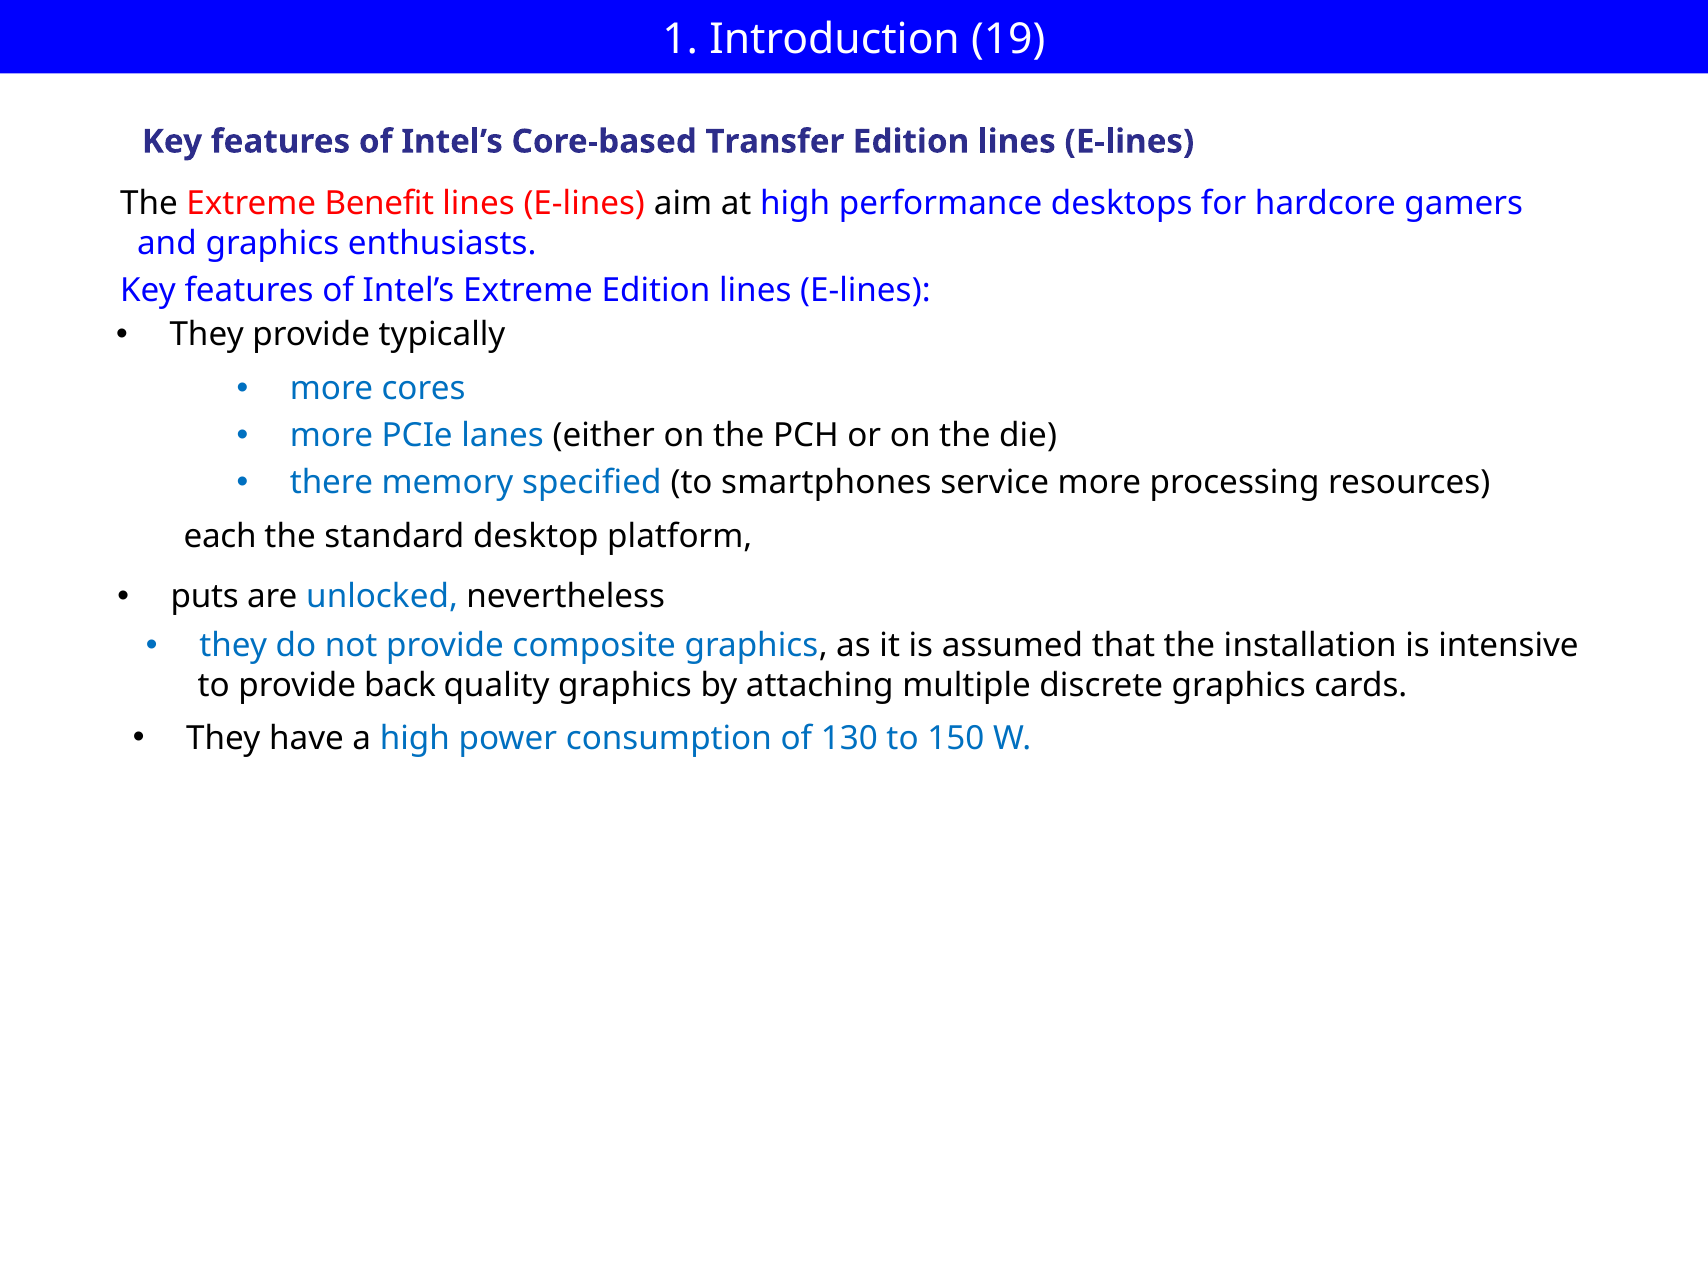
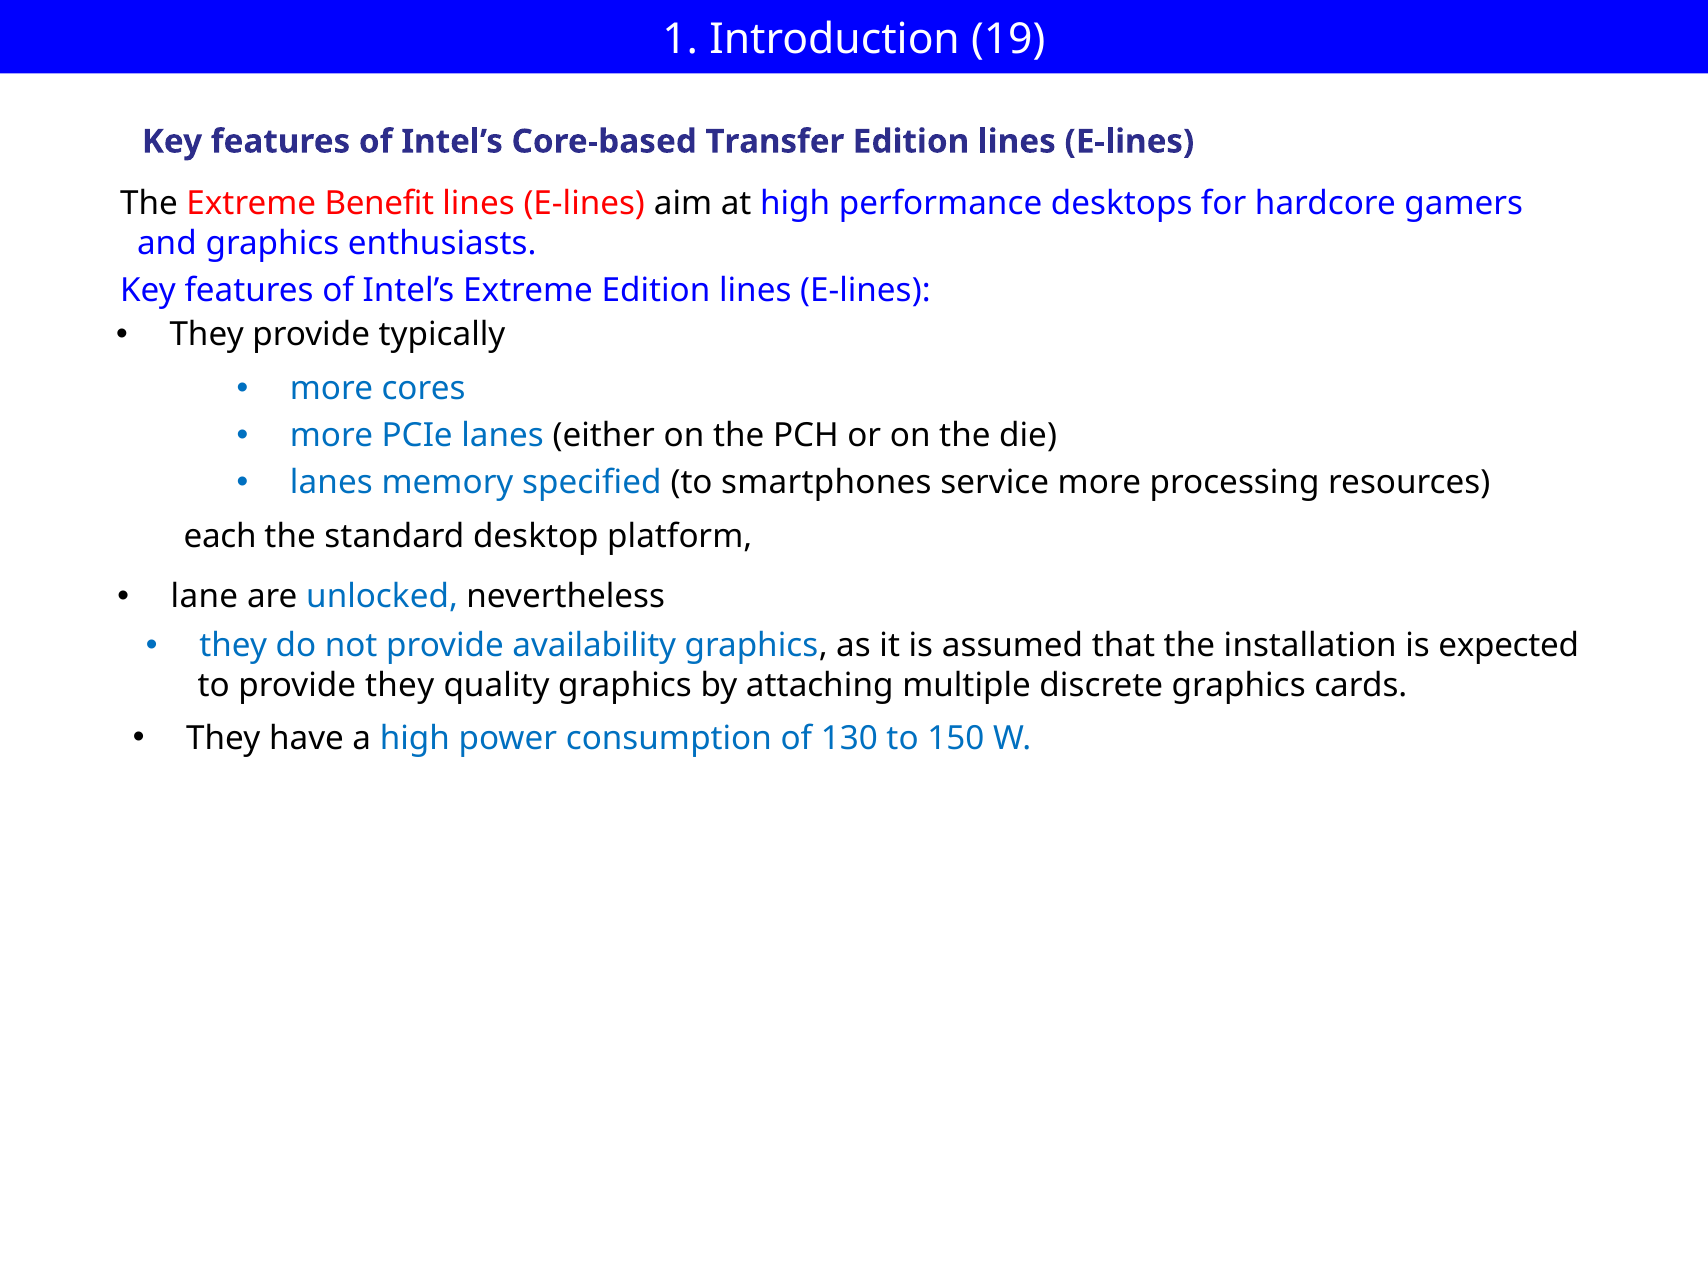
there: there -> lanes (331, 483)
puts: puts -> lane (204, 597)
composite: composite -> availability (594, 646)
intensive: intensive -> expected (1509, 646)
provide back: back -> they (400, 686)
